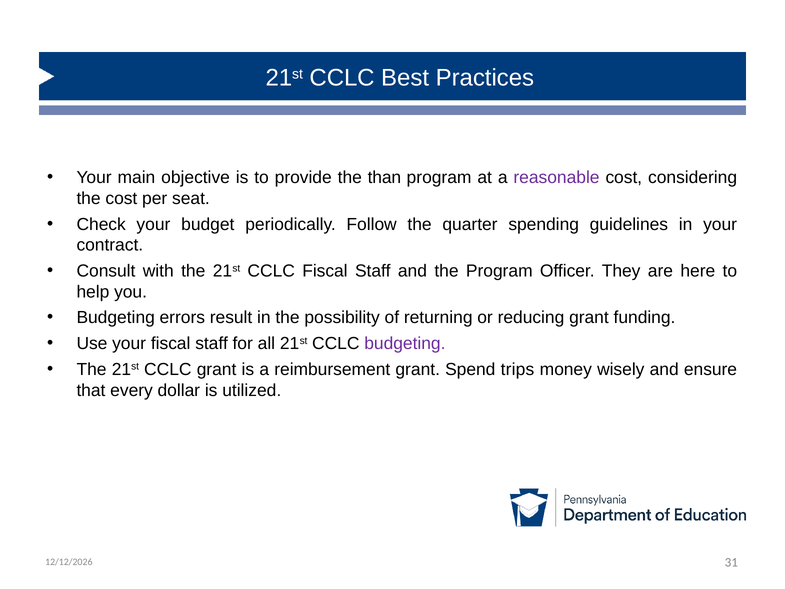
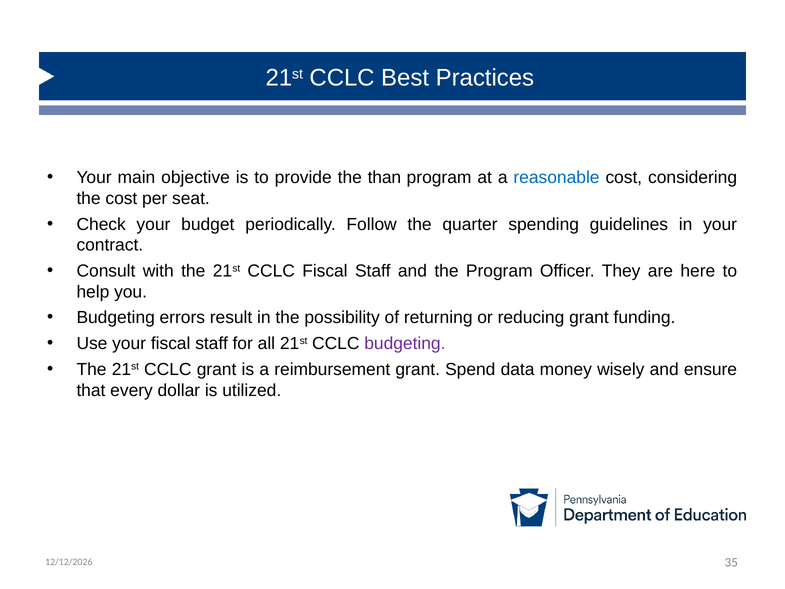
reasonable colour: purple -> blue (556, 177)
trips: trips -> data (518, 369)
31: 31 -> 35 (731, 562)
